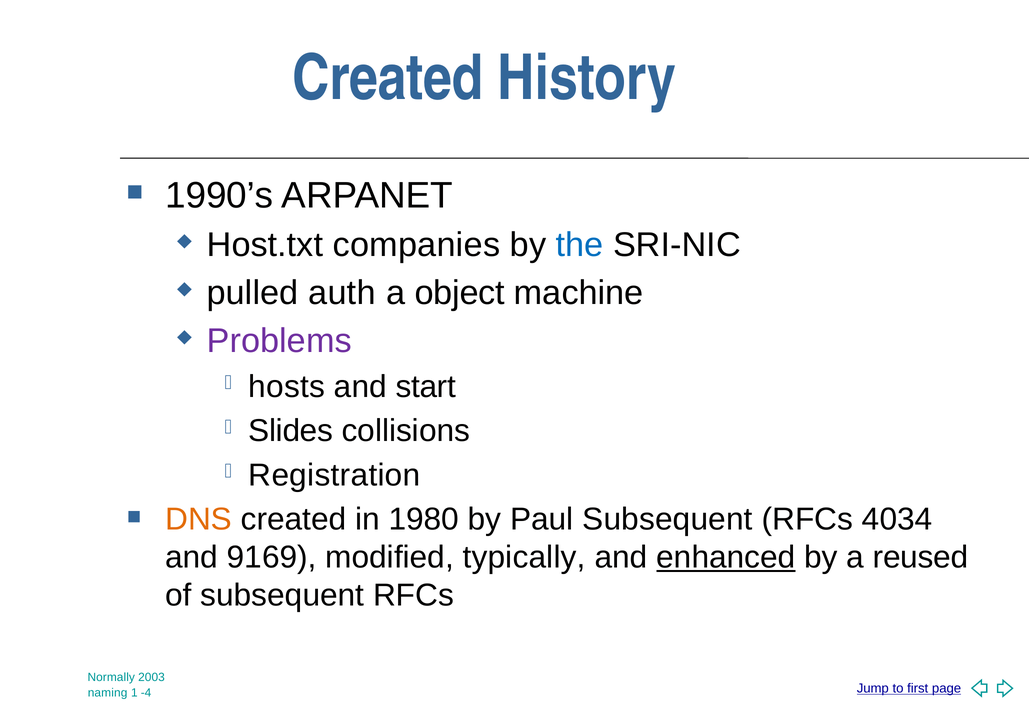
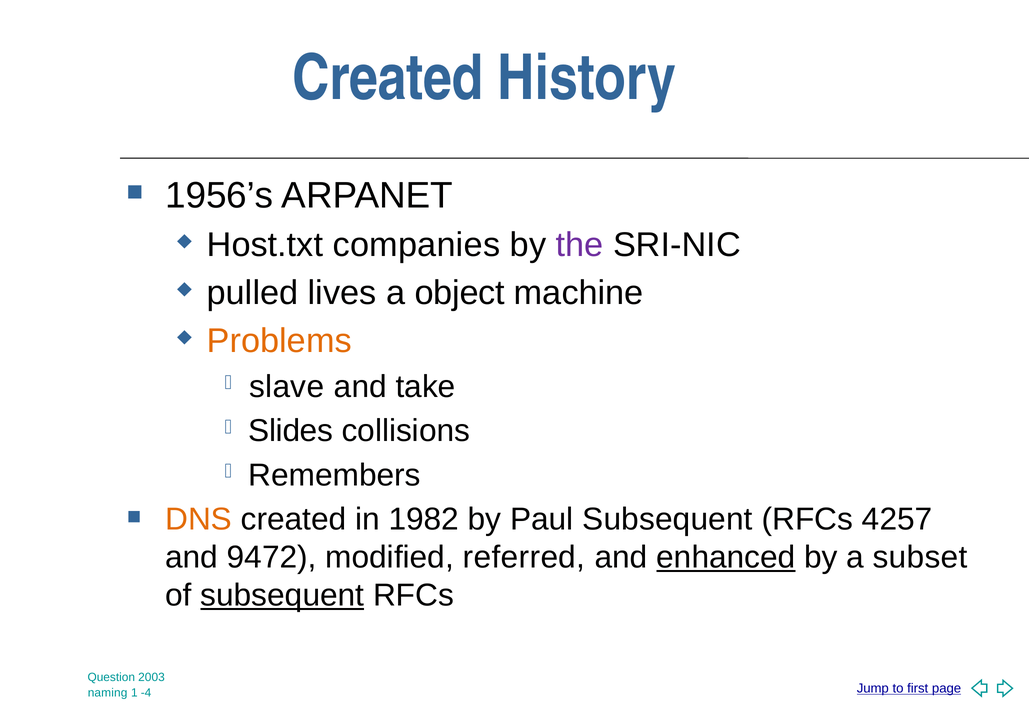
1990’s: 1990’s -> 1956’s (219, 196)
the colour: blue -> purple (580, 245)
auth: auth -> lives (342, 293)
Problems colour: purple -> orange (279, 341)
hosts: hosts -> slave (287, 387)
start: start -> take (426, 387)
Registration: Registration -> Remembers (335, 476)
1980: 1980 -> 1982 (424, 520)
4034: 4034 -> 4257 (897, 520)
9169: 9169 -> 9472 (272, 558)
typically: typically -> referred (524, 558)
reused: reused -> subset (920, 558)
subsequent underline: none -> present (282, 596)
Normally: Normally -> Question (111, 678)
